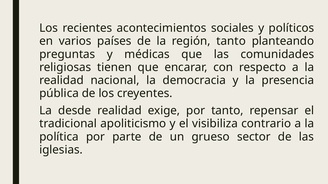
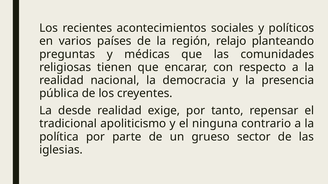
región tanto: tanto -> relajo (231, 41)
visibiliza: visibiliza -> ninguna (215, 124)
